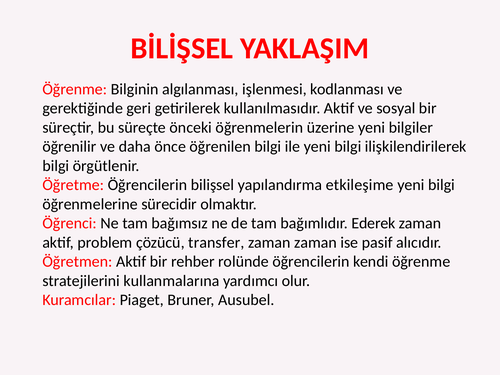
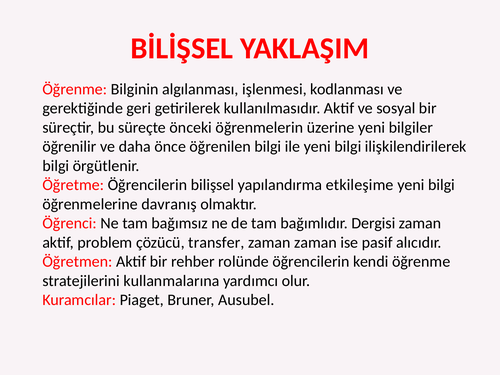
sürecidir: sürecidir -> davranış (169, 204)
Ederek: Ederek -> Dergisi (373, 223)
